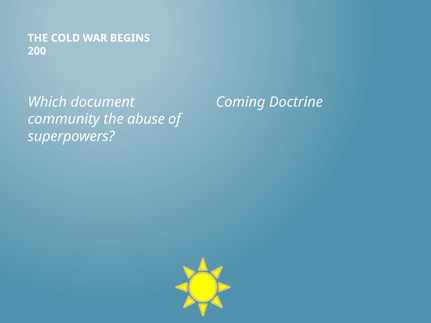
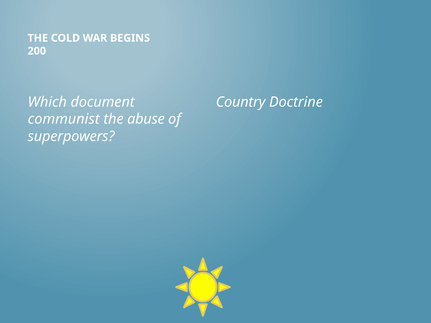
Coming: Coming -> Country (241, 102)
community: community -> communist (64, 119)
